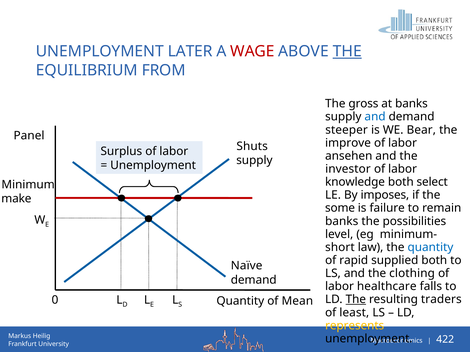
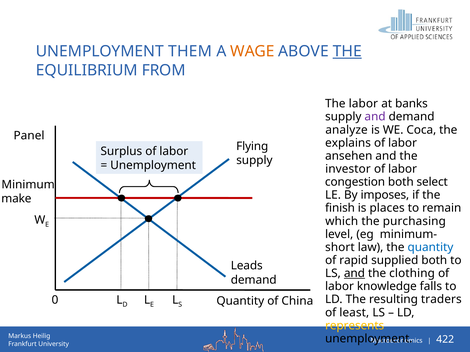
LATER: LATER -> THEM (190, 51)
WAGE colour: red -> orange (252, 51)
The gross: gross -> labor (363, 104)
and colour: blue -> purple (375, 117)
steeper: steeper -> analyze (347, 130)
Bear: Bear -> Coca (421, 130)
improve: improve -> explains (348, 143)
Shuts: Shuts -> Flying (252, 146)
knowledge: knowledge -> congestion (355, 182)
some: some -> finish (340, 208)
failure: failure -> places (387, 208)
banks: banks -> which (342, 221)
possibilities: possibilities -> purchasing (414, 221)
Naïve: Naïve -> Leads (247, 266)
and underline: none -> present (354, 274)
healthcare: healthcare -> knowledge (387, 287)
The underline: present -> none (356, 300)
Mean: Mean -> China (297, 301)
